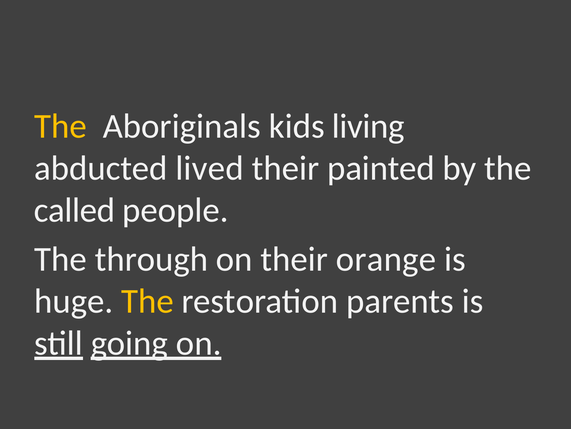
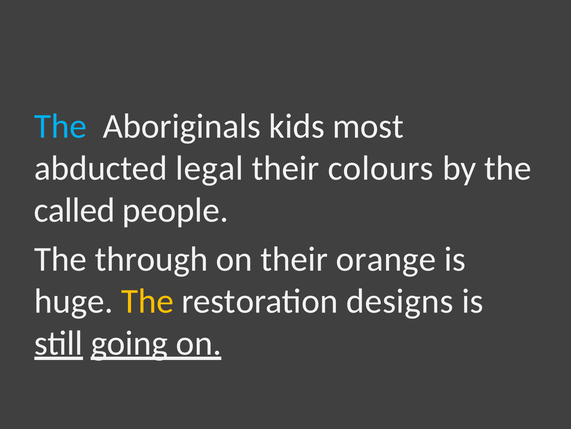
The colour: yellow -> light blue (61, 126)
living: living -> most (368, 126)
lived: lived -> legal (210, 168)
painted: painted -> colours (381, 168)
parents: parents -> designs (400, 301)
